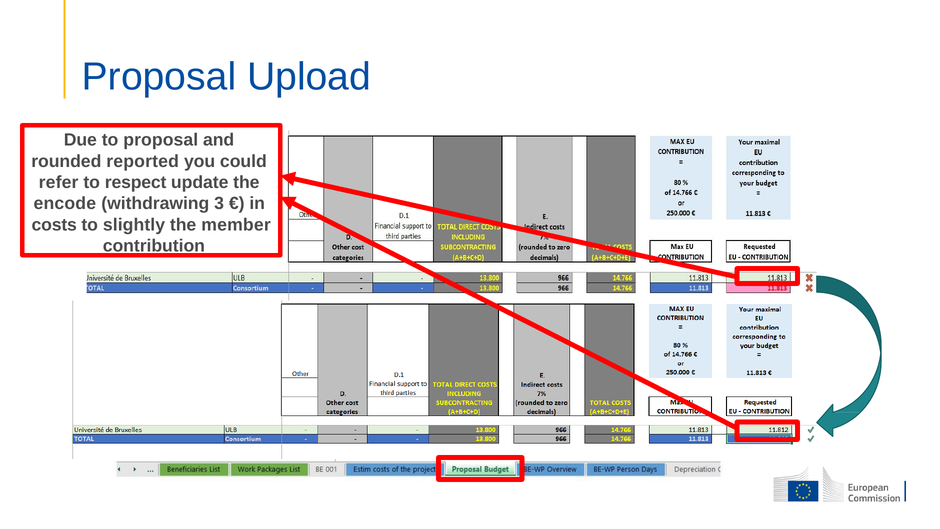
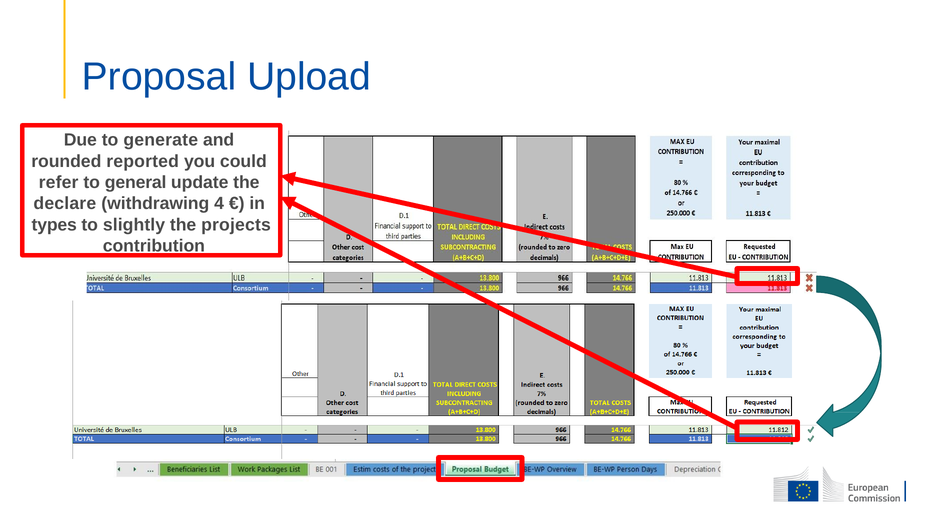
to proposal: proposal -> generate (161, 140)
respect: respect -> general (136, 182)
encode: encode -> declare (65, 203)
3: 3 -> 4 (219, 203)
costs: costs -> types (54, 225)
member: member -> projects (236, 225)
